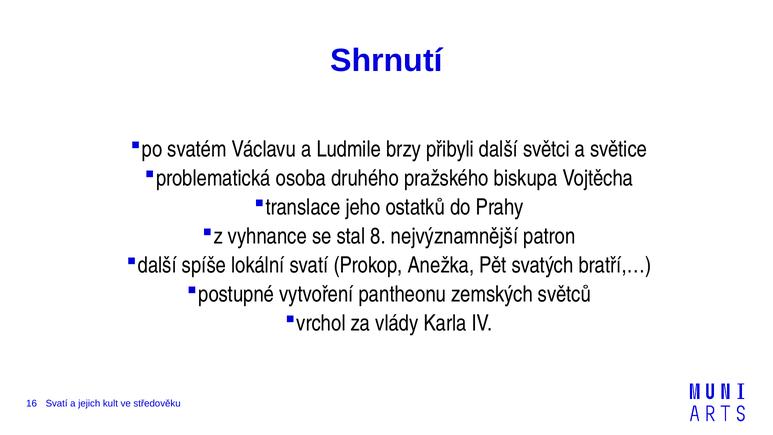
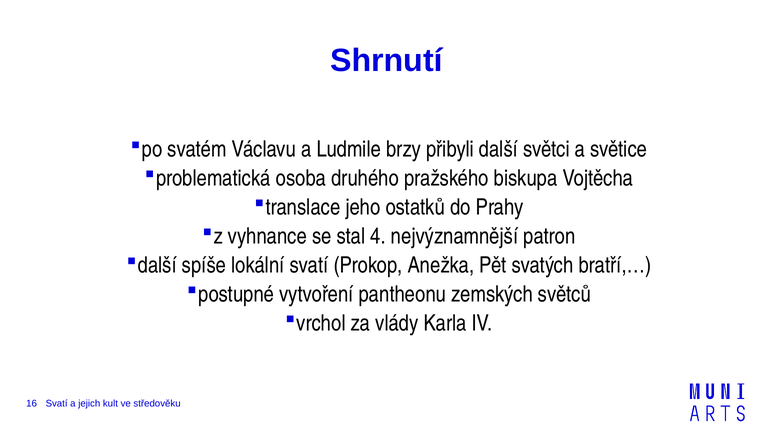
8: 8 -> 4 (378, 236)
